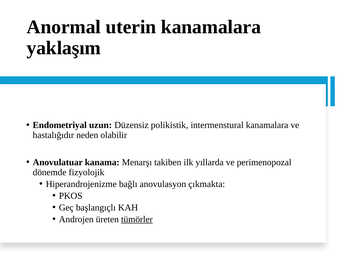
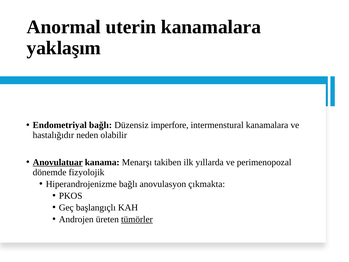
Endometriyal uzun: uzun -> bağlı (101, 125)
polikistik: polikistik -> imperfore (170, 125)
Anovulatuar underline: none -> present (58, 162)
